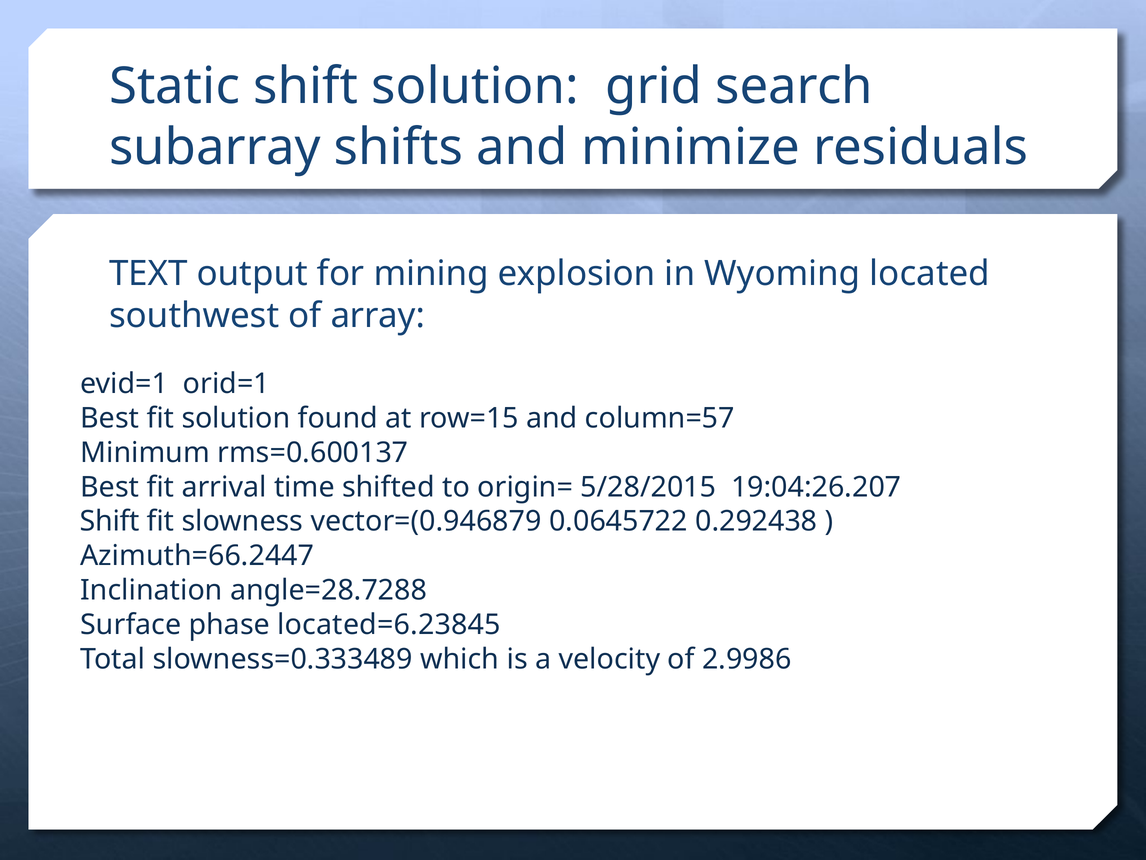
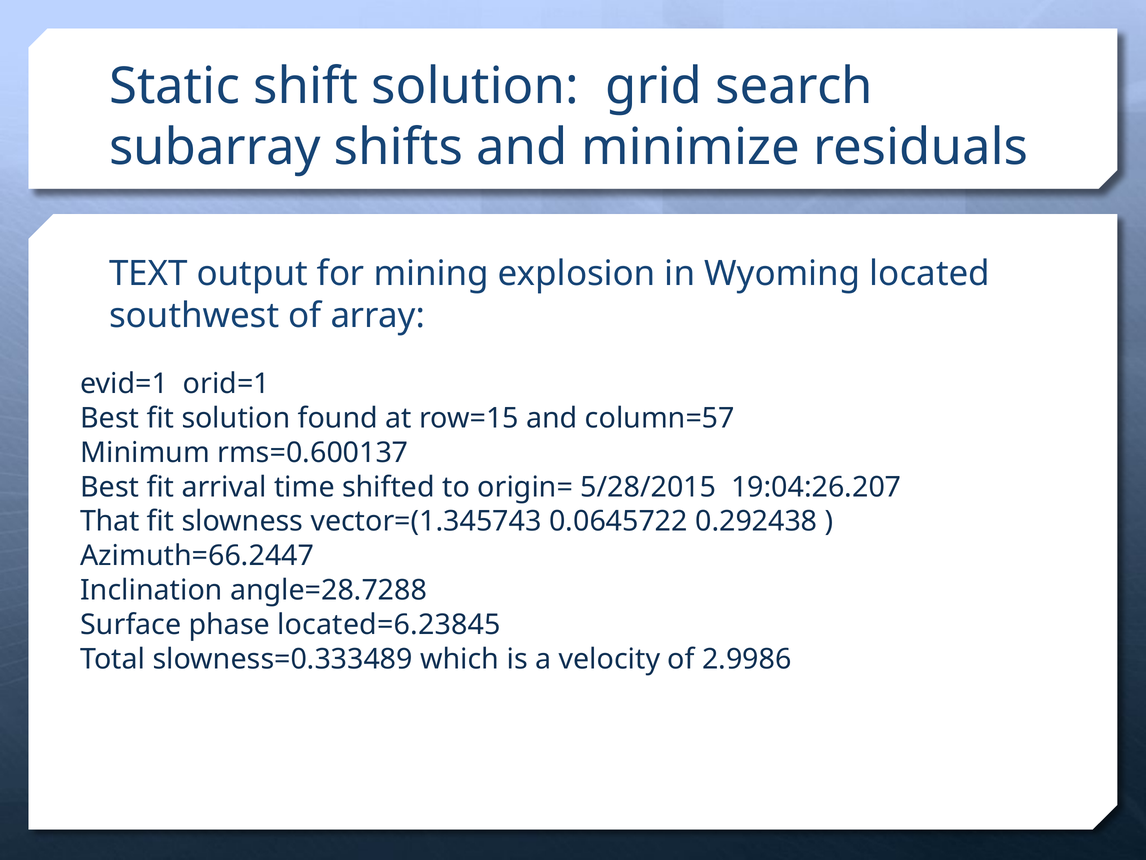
Shift: Shift -> That (110, 521)
vector=(0.946879: vector=(0.946879 -> vector=(1.345743 (426, 521)
